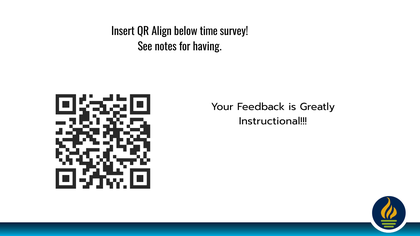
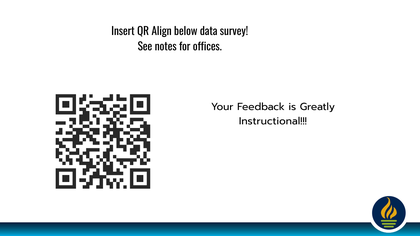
time: time -> data (209, 32)
having: having -> offices (207, 47)
